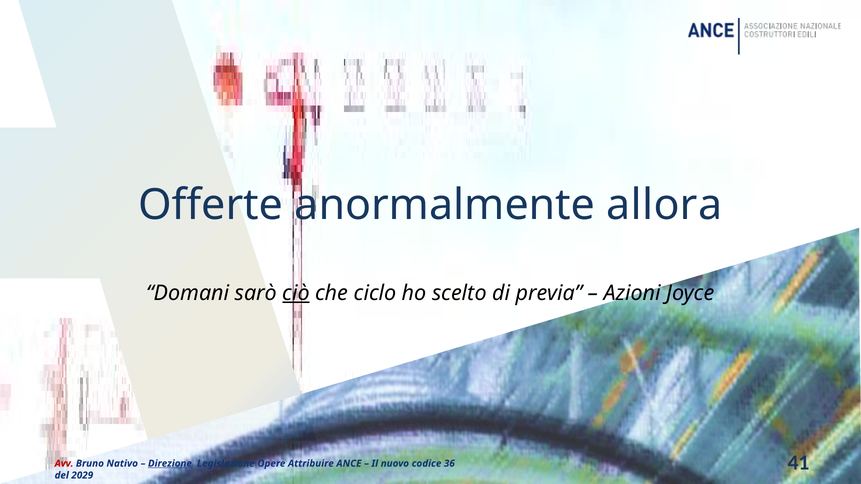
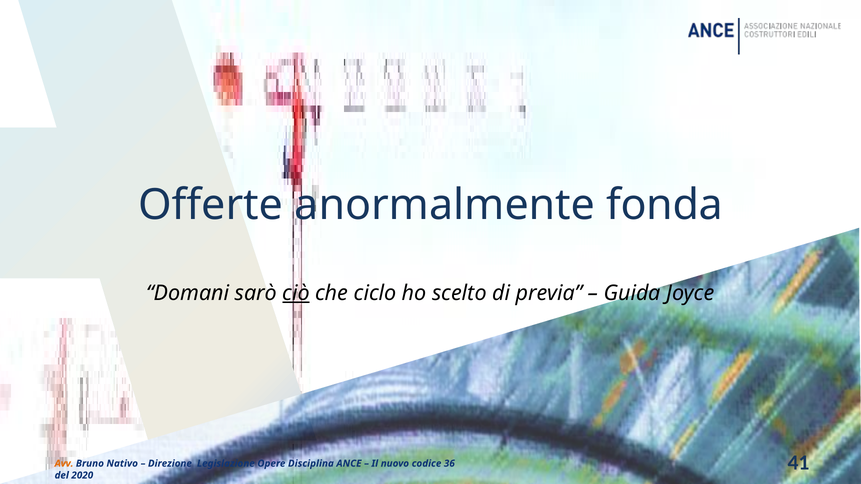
allora: allora -> fonda (665, 205)
Azioni: Azioni -> Guida (632, 293)
Avv colour: red -> orange (64, 464)
Direzione underline: present -> none (170, 464)
Attribuire: Attribuire -> Disciplina (311, 464)
2029: 2029 -> 2020 (82, 476)
